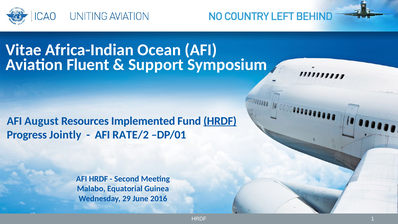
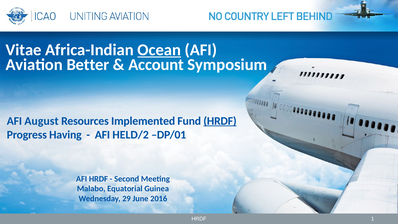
Ocean underline: none -> present (159, 50)
Fluent: Fluent -> Better (88, 65)
Support: Support -> Account (156, 65)
Jointly: Jointly -> Having (65, 135)
RATE/2: RATE/2 -> HELD/2 (131, 135)
